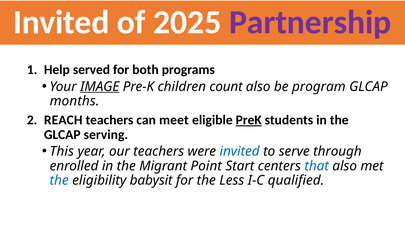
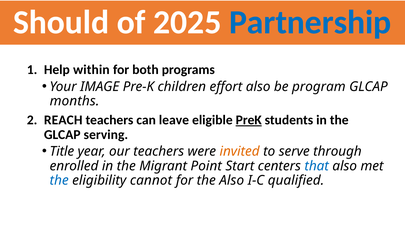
Invited: Invited -> Should (61, 22)
Partnership colour: purple -> blue (310, 22)
served: served -> within (91, 70)
IMAGE underline: present -> none (100, 86)
count: count -> effort (226, 86)
meet: meet -> leave (174, 120)
This: This -> Title (62, 151)
invited colour: blue -> orange (240, 151)
babysit: babysit -> cannot (151, 180)
the Less: Less -> Also (232, 180)
